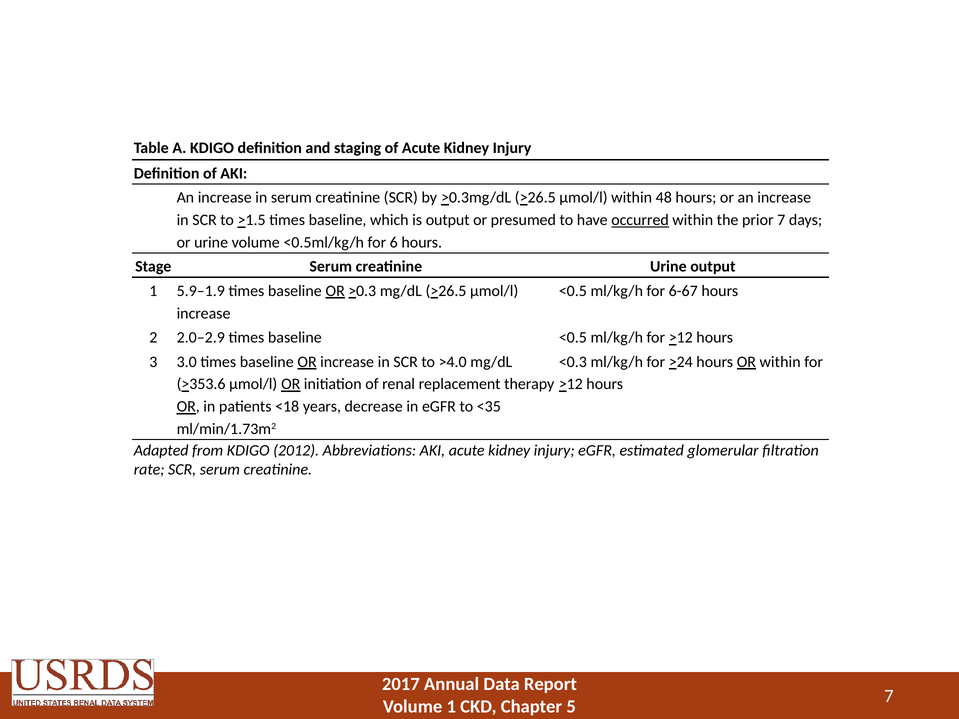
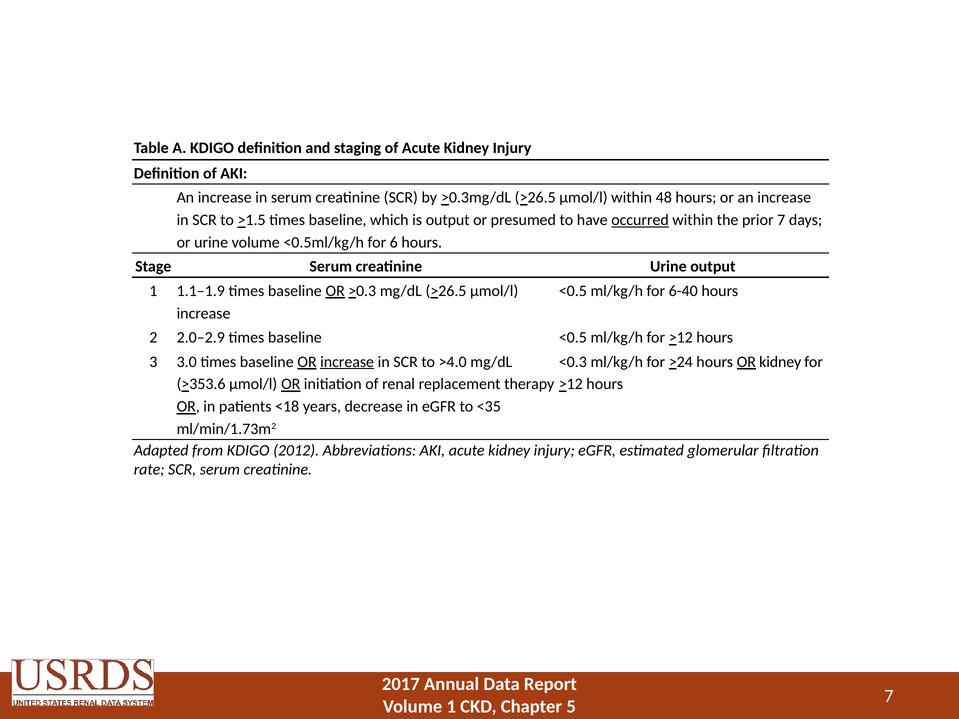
5.9–1.9: 5.9–1.9 -> 1.1–1.9 (201, 291)
6-67: 6-67 -> 6-40 (683, 291)
increase underline: none -> present (347, 362)
OR within: within -> kidney (780, 362)
